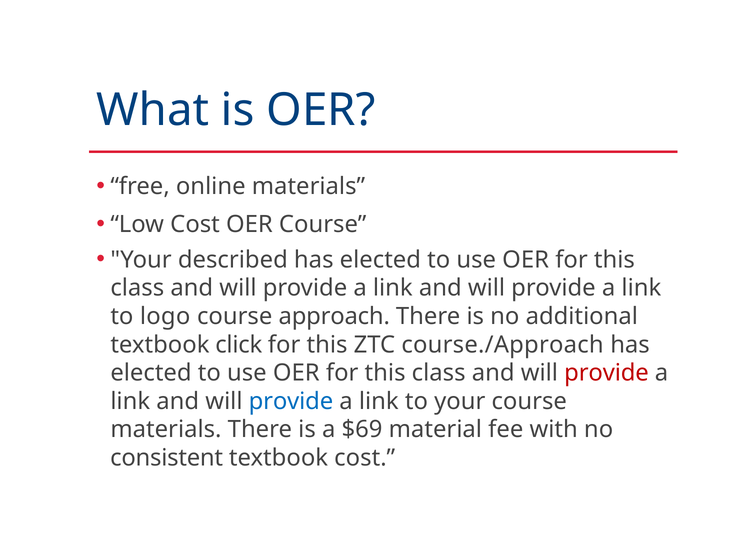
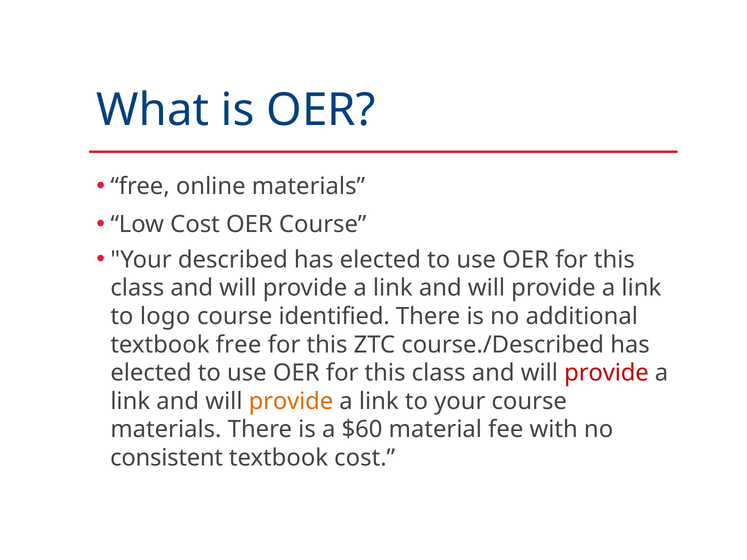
approach: approach -> identified (334, 316)
textbook click: click -> free (239, 345)
course./Approach: course./Approach -> course./Described (503, 345)
provide colour: blue -> orange (291, 401)
$69: $69 -> $60 (362, 430)
